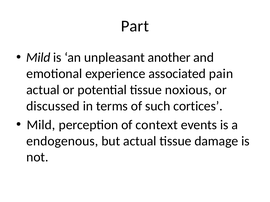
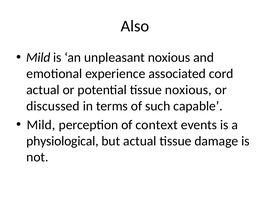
Part: Part -> Also (135, 26)
unpleasant another: another -> noxious (169, 58)
pain: pain -> cord (221, 74)
cortices: cortices -> capable (198, 106)
endogenous: endogenous -> physiological (62, 141)
